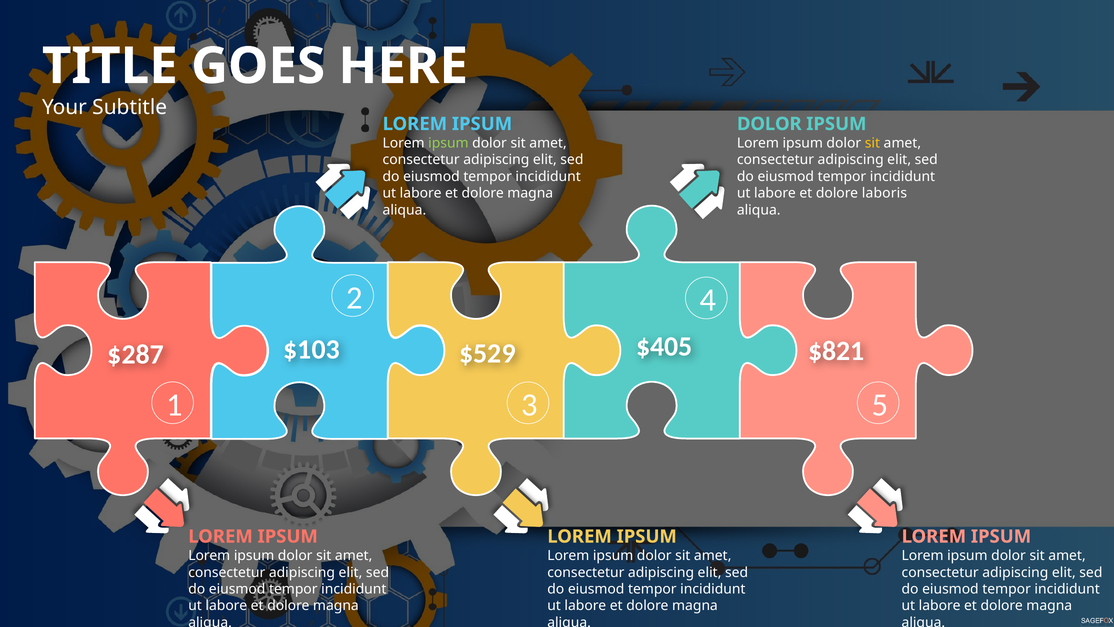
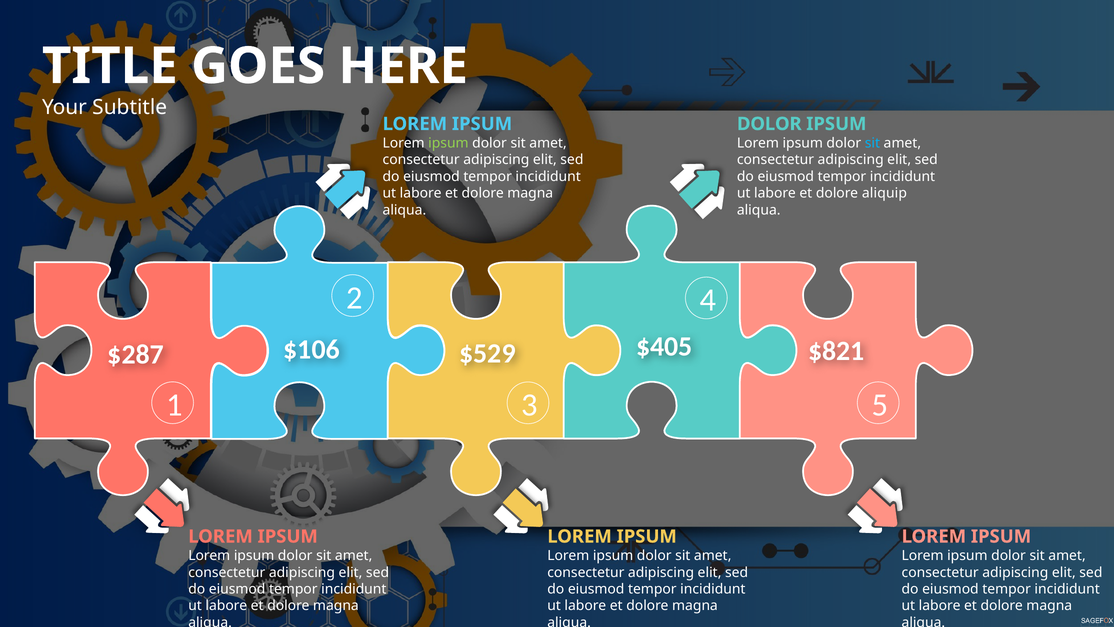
sit colour: yellow -> light blue (872, 143)
laboris: laboris -> aliquip (884, 193)
$103: $103 -> $106 (312, 349)
